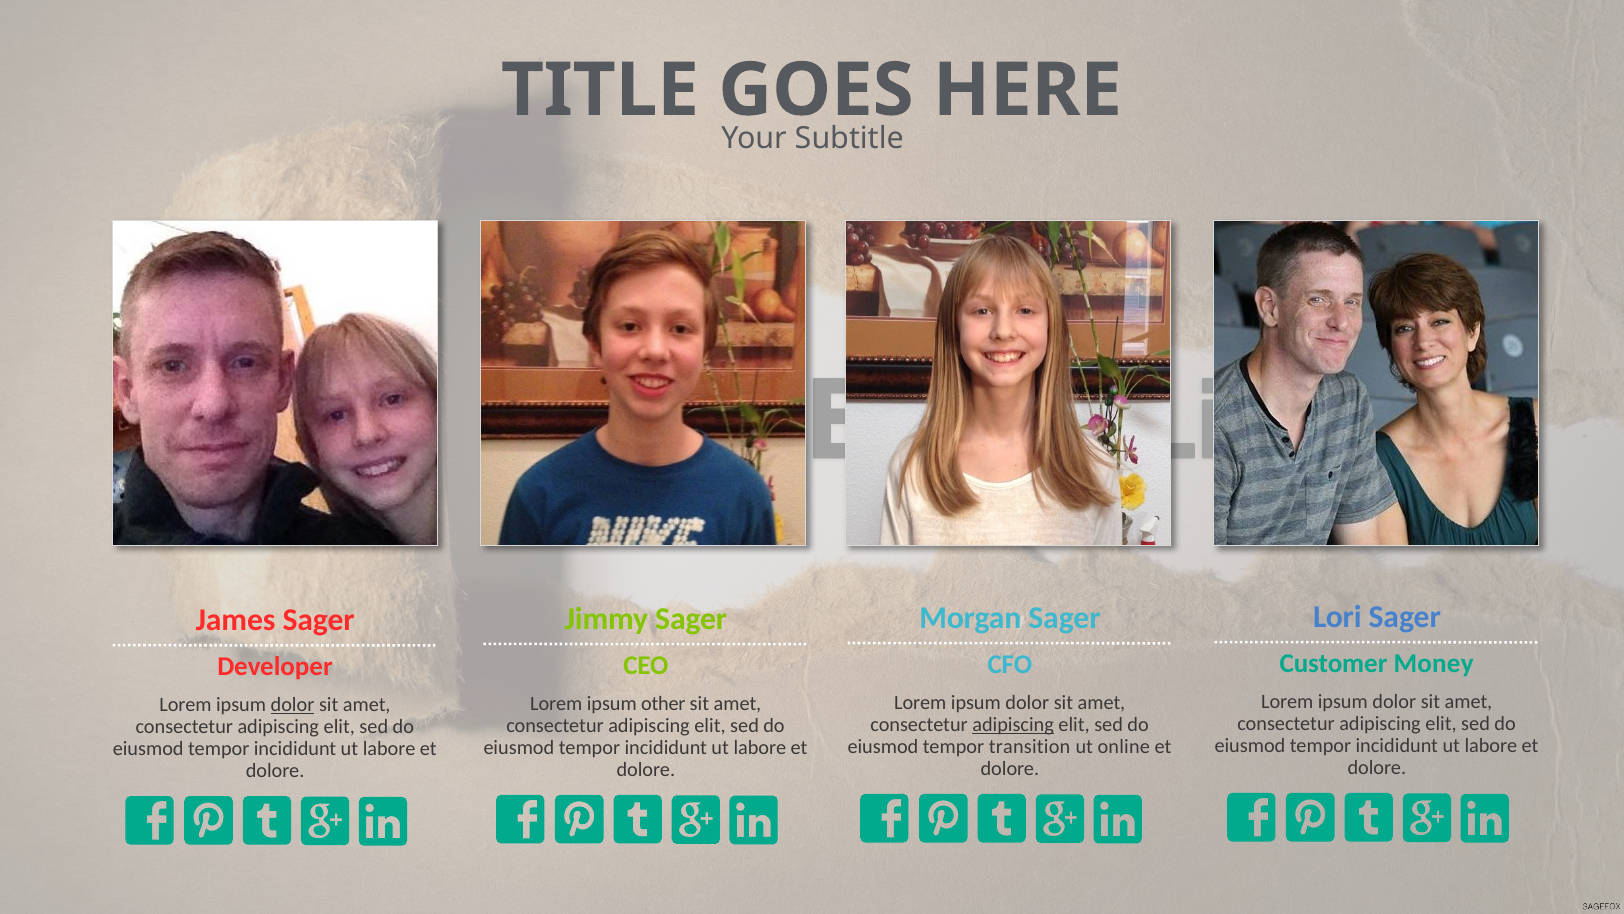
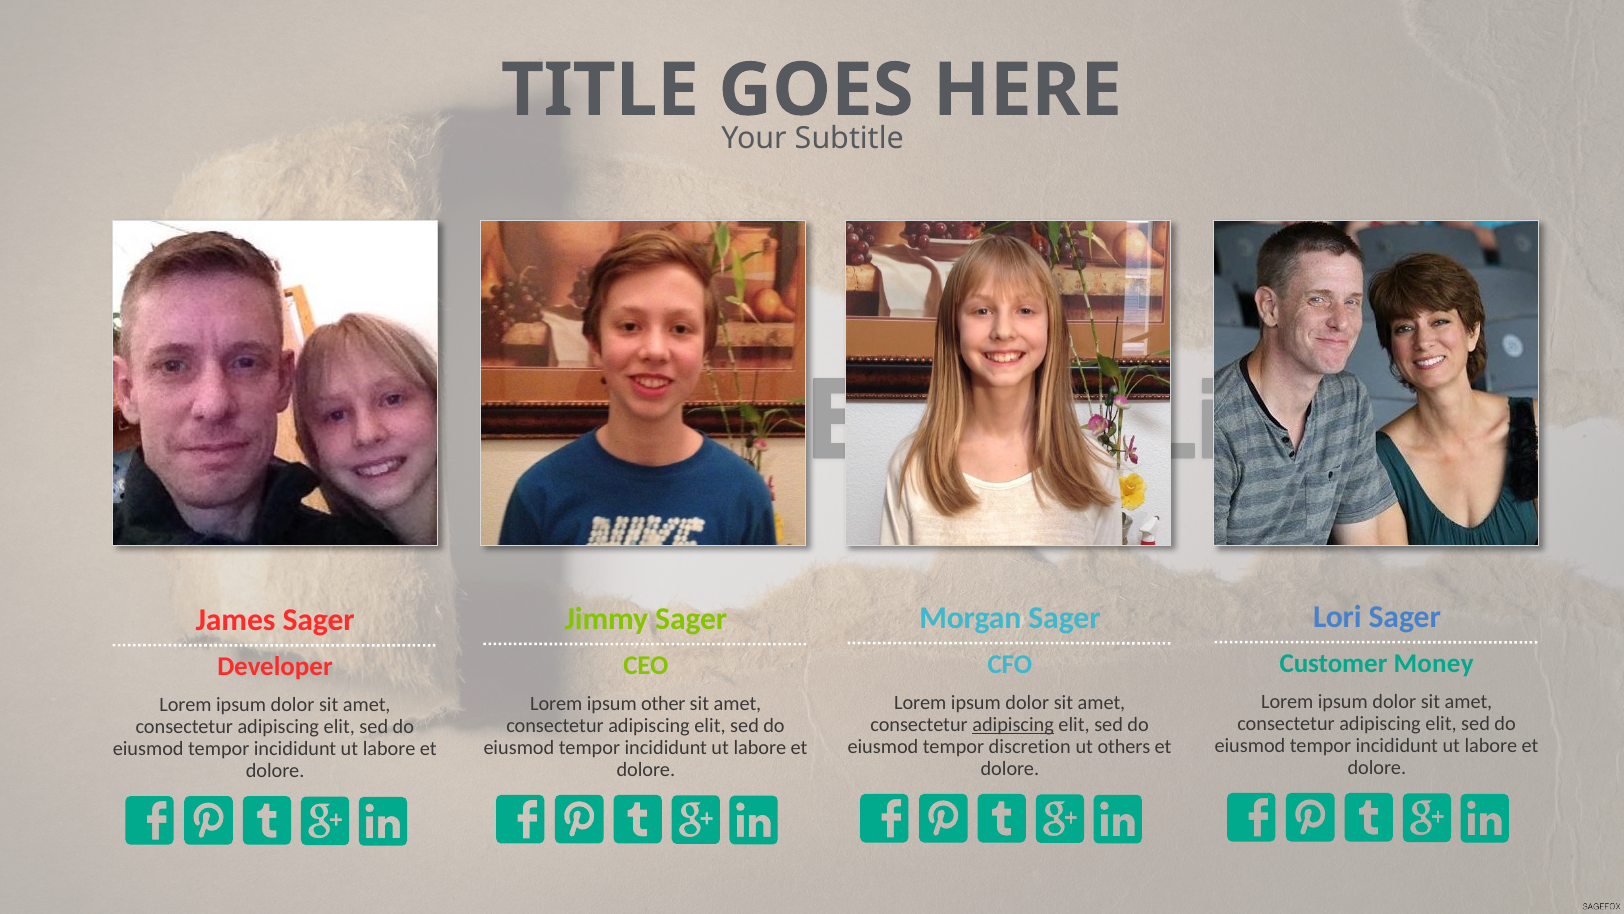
dolor underline: present -> none (292, 705)
transition: transition -> discretion (1030, 746)
online: online -> others (1124, 746)
